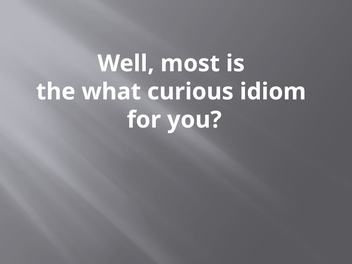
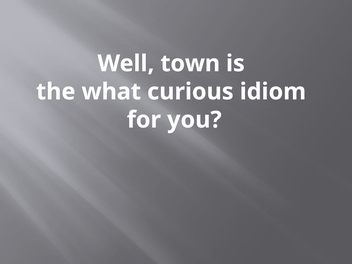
most: most -> town (190, 64)
